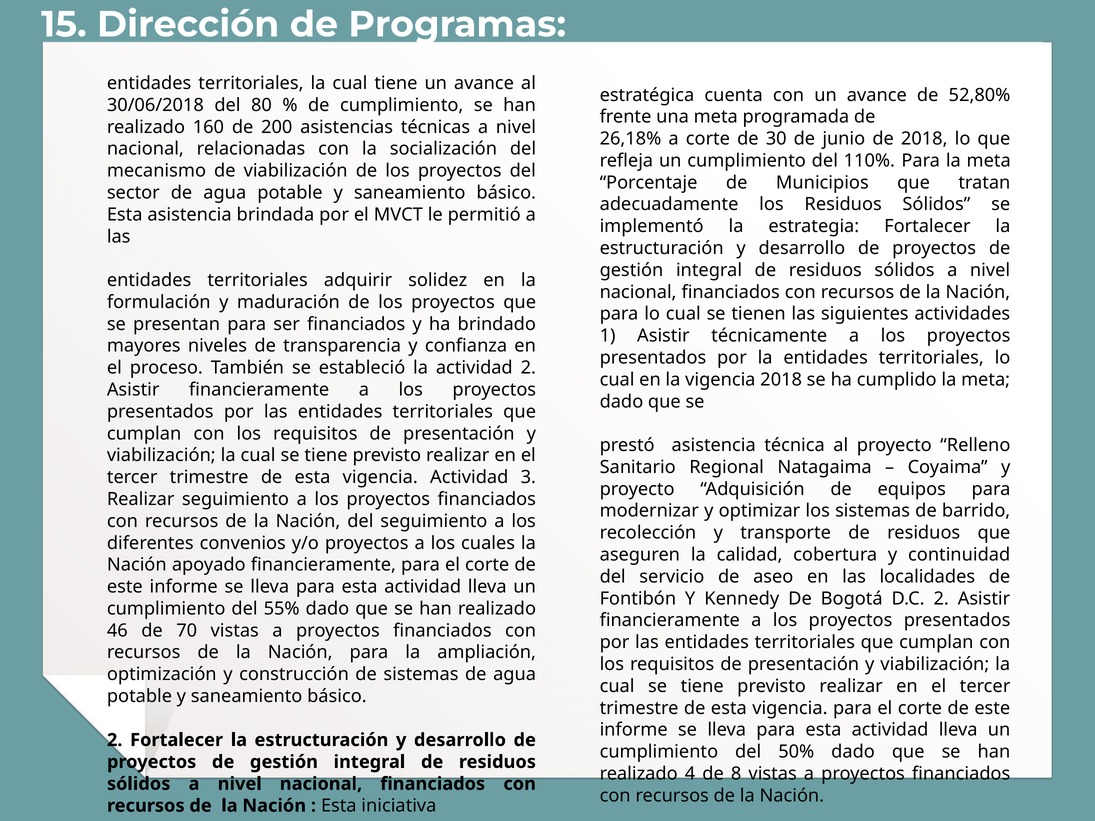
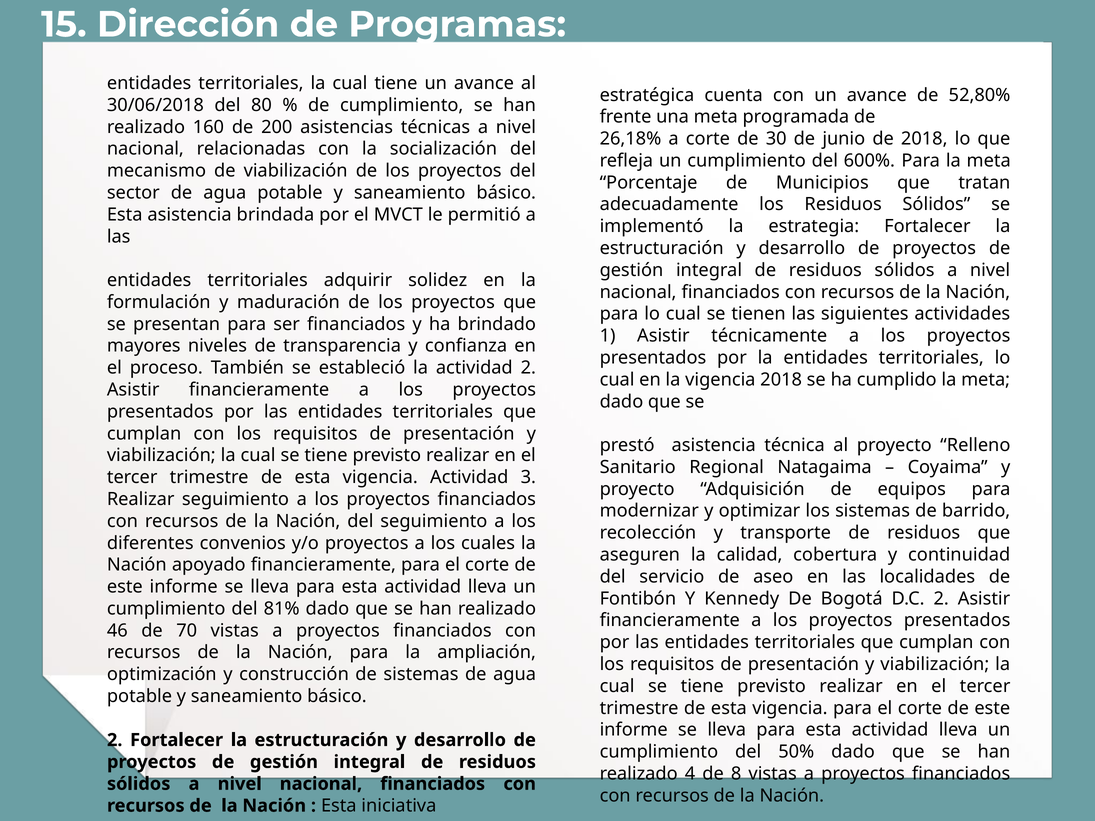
110%: 110% -> 600% (869, 161)
55%: 55% -> 81% (282, 609)
